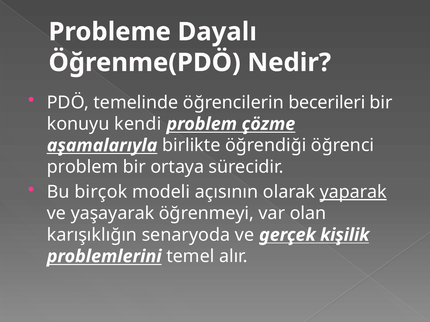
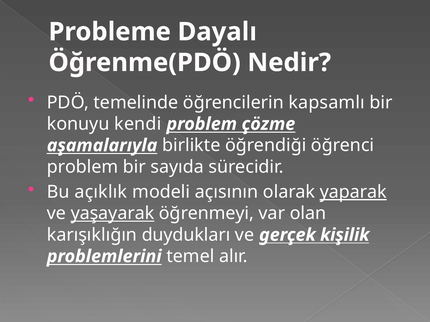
becerileri: becerileri -> kapsamlı (327, 103)
ortaya: ortaya -> sayıda (177, 167)
birçok: birçok -> açıklık (101, 192)
yaşayarak underline: none -> present (112, 214)
senaryoda: senaryoda -> duydukları (186, 235)
